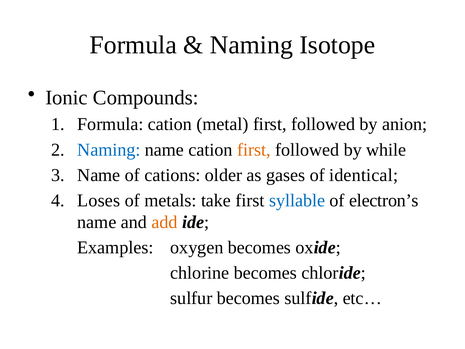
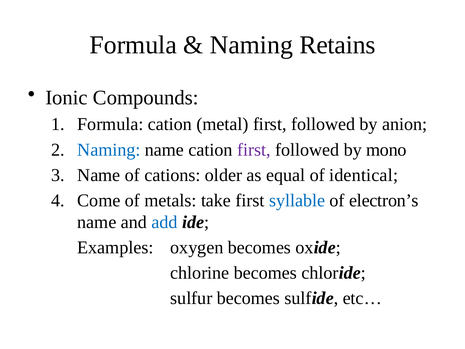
Isotope: Isotope -> Retains (337, 45)
first colour: orange -> purple (254, 150)
while: while -> mono (386, 150)
gases: gases -> equal (286, 175)
Loses: Loses -> Come (99, 200)
add colour: orange -> blue (164, 222)
